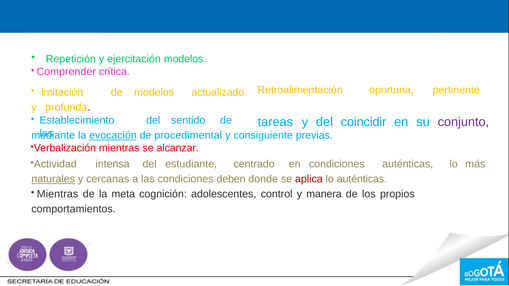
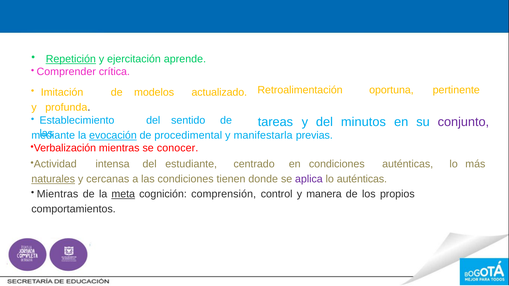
Repetición underline: none -> present (71, 59)
ejercitación modelos: modelos -> aprende (185, 59)
coincidir: coincidir -> minutos (363, 122)
consiguiente: consiguiente -> manifestarla (263, 136)
alcanzar: alcanzar -> conocer (178, 148)
deben: deben -> tienen (231, 179)
aplica colour: red -> purple (309, 179)
meta underline: none -> present (123, 194)
adolescentes: adolescentes -> comprensión (224, 194)
